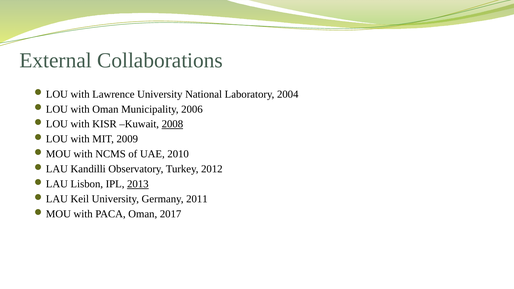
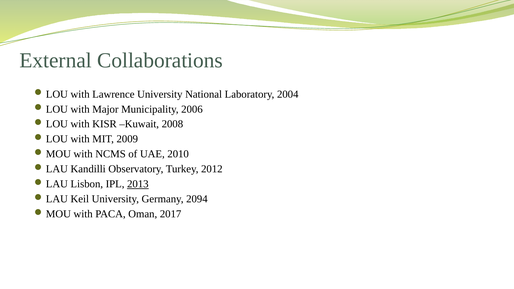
with Oman: Oman -> Major (105, 109)
2008 underline: present -> none (172, 124)
2011: 2011 -> 2094 (197, 199)
